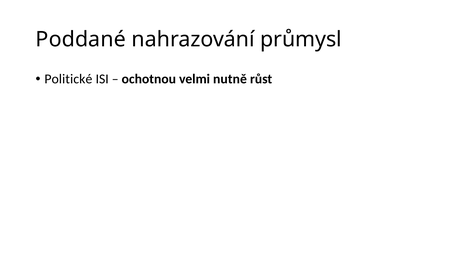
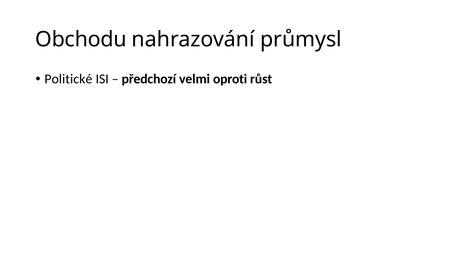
Poddané: Poddané -> Obchodu (81, 39)
ochotnou: ochotnou -> předchozí (149, 79)
nutně: nutně -> oproti (230, 79)
